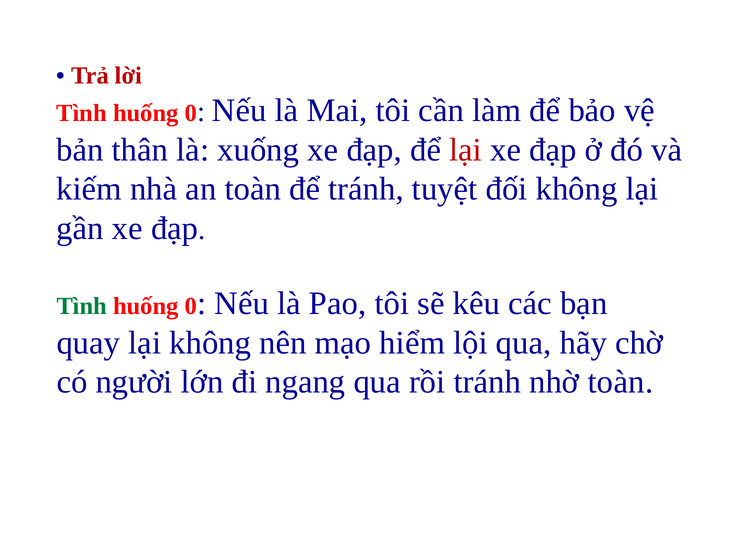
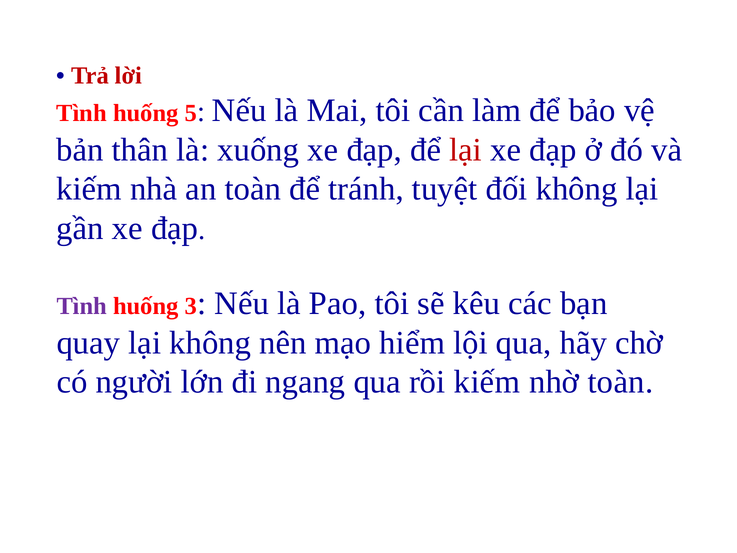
0: 0 -> 5 (191, 113)
Tình colour: green -> purple (82, 306)
0: 0 -> 3 (191, 306)
rồi tránh: tránh -> kiếm (487, 382)
